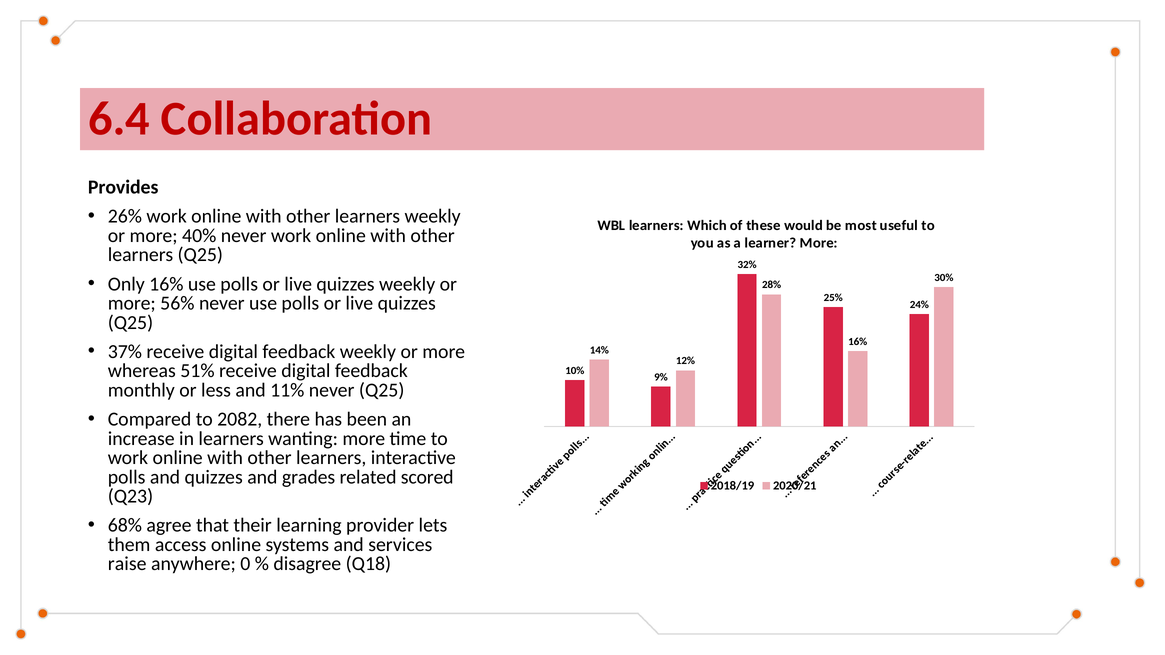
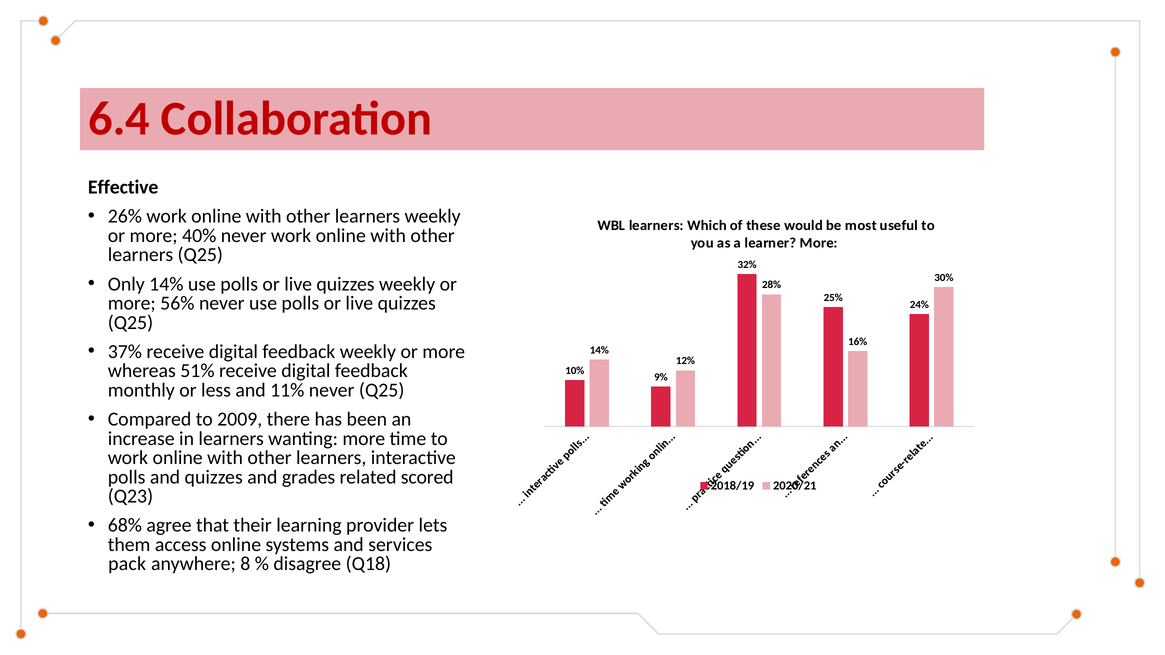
Provides: Provides -> Effective (123, 187)
Only 16%: 16% -> 14% (166, 284)
2082: 2082 -> 2009 (240, 419)
raise: raise -> pack (127, 564)
0: 0 -> 8 (245, 564)
